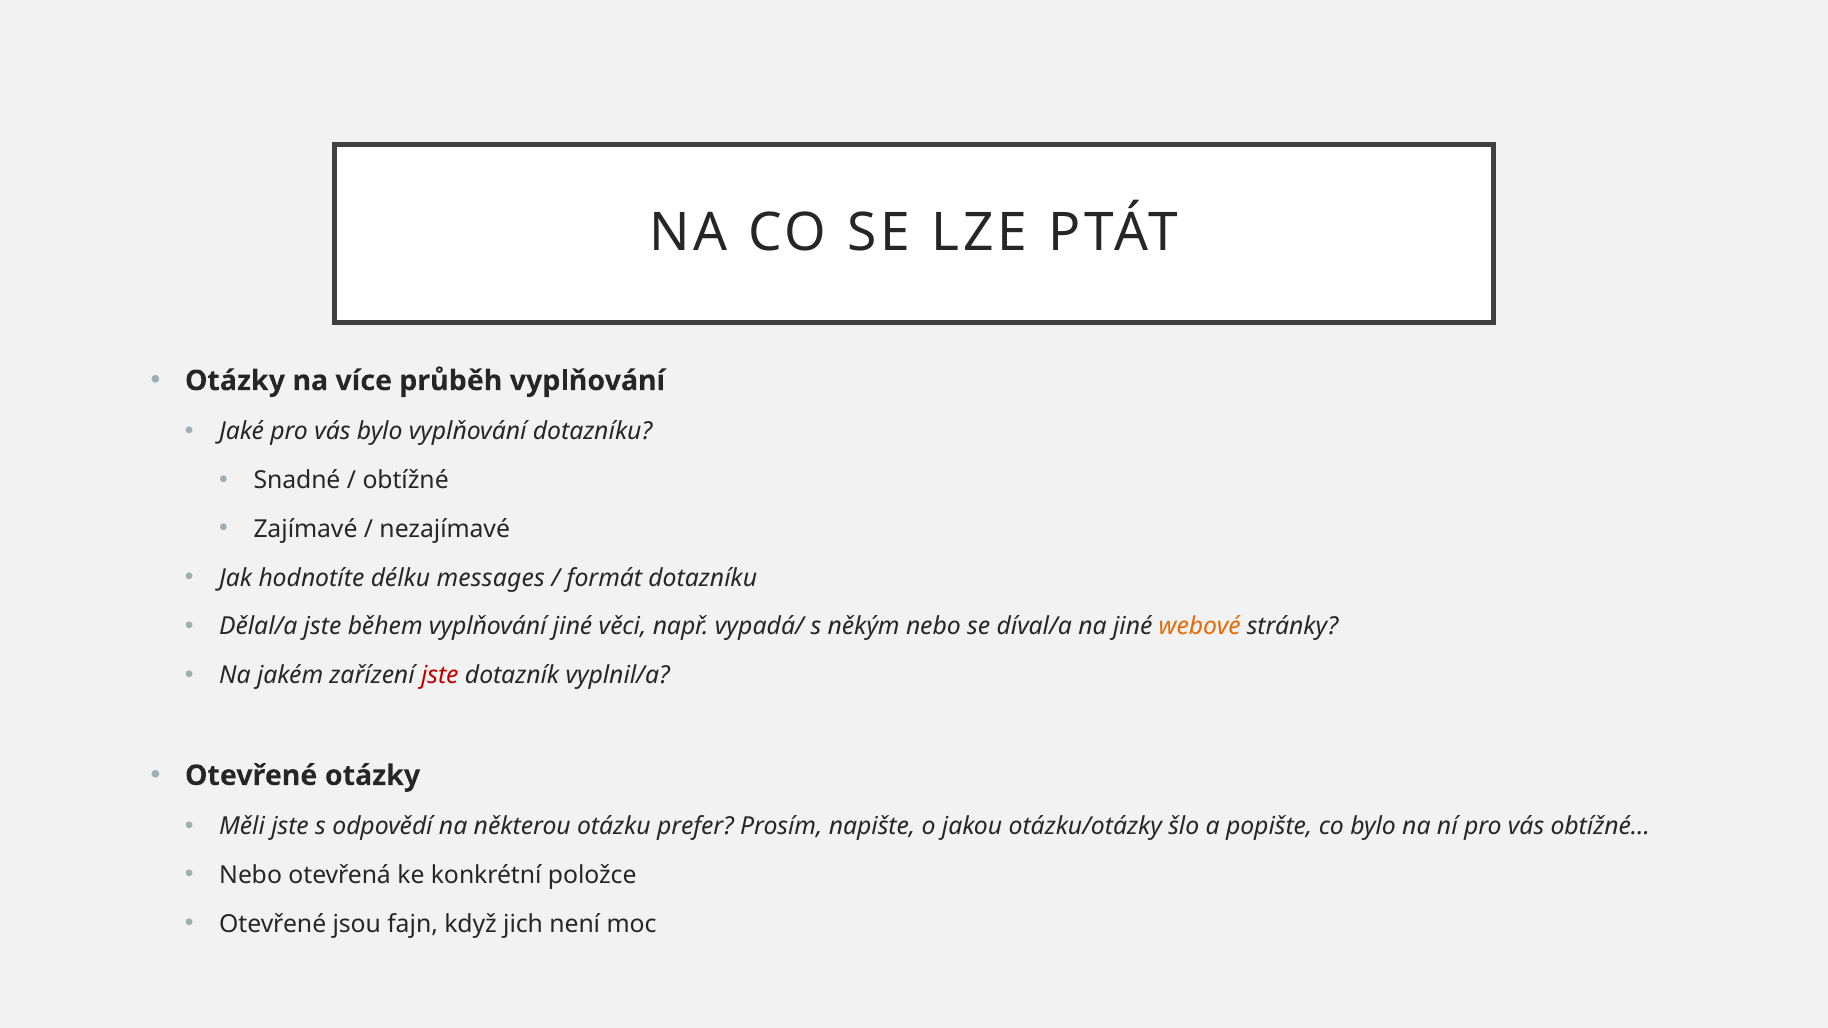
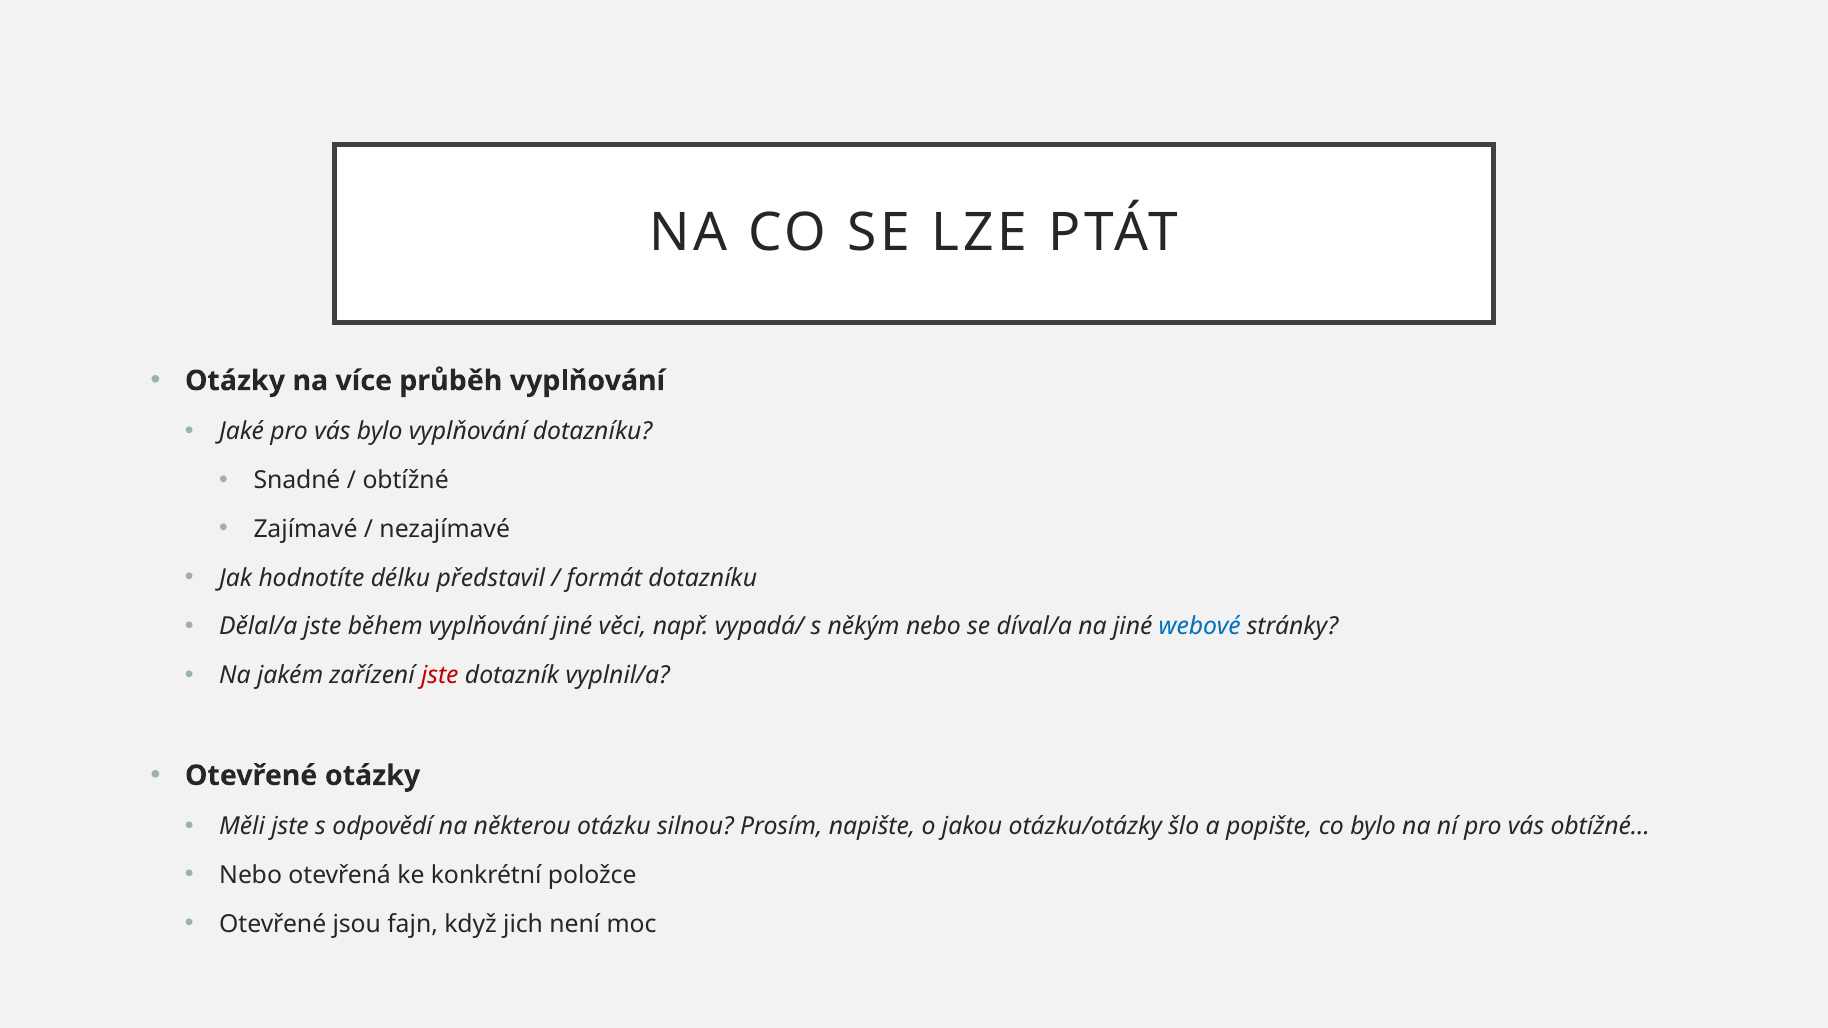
messages: messages -> představil (491, 578)
webové colour: orange -> blue (1200, 627)
prefer: prefer -> silnou (695, 827)
